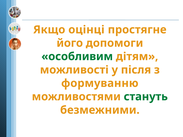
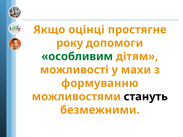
його: його -> року (70, 43)
після: після -> махи (136, 70)
стануть colour: green -> black (146, 97)
